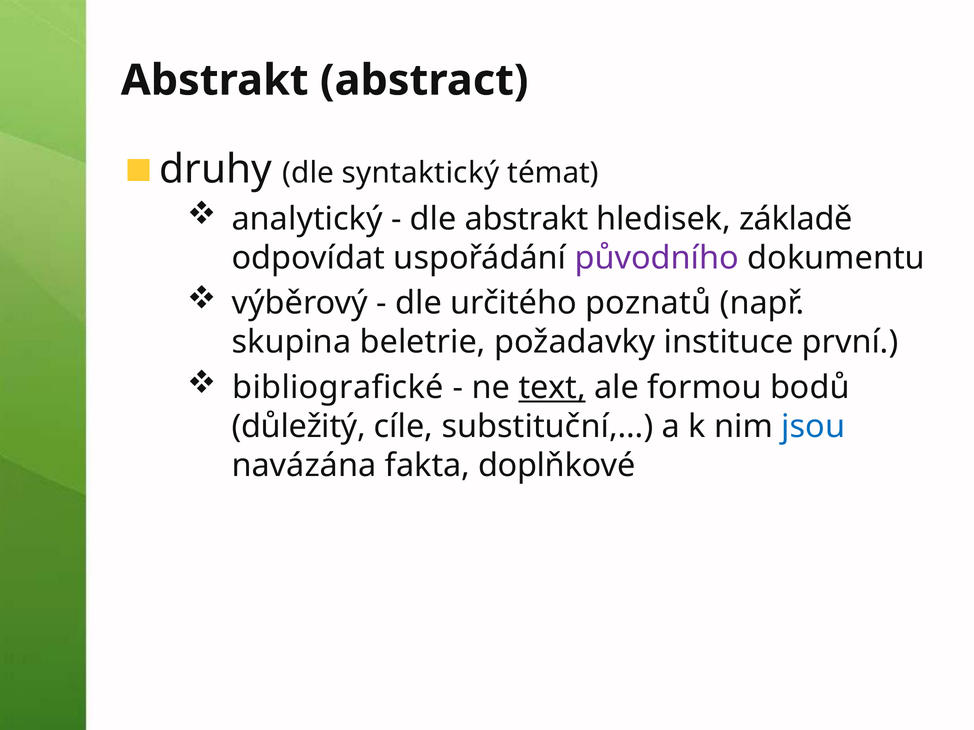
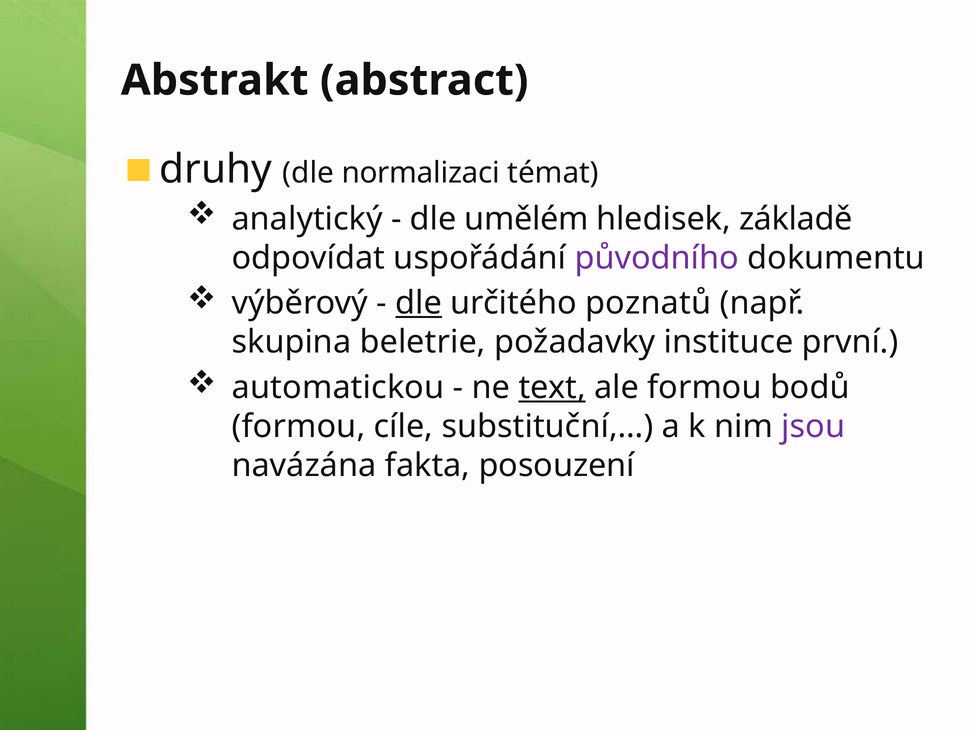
syntaktický: syntaktický -> normalizaci (421, 173)
dle abstrakt: abstrakt -> umělém (527, 219)
dle underline: none -> present (419, 303)
bibliografické: bibliografické -> automatickou (338, 388)
důležitý: důležitý -> formou (299, 427)
jsou colour: blue -> purple (813, 427)
doplňkové: doplňkové -> posouzení (557, 466)
